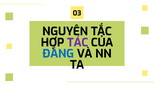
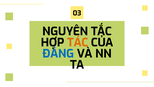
TÁC colour: purple -> orange (78, 42)
